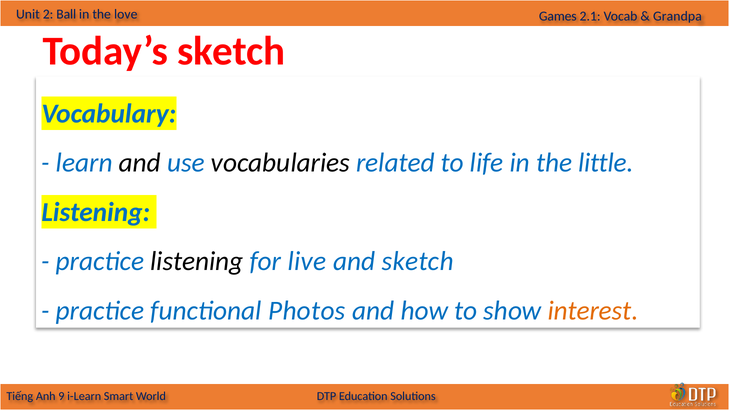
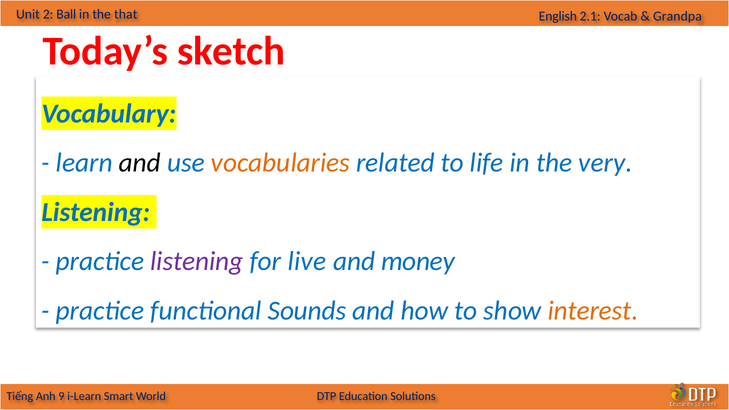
love: love -> that (126, 14)
Games: Games -> English (558, 16)
vocabularies colour: black -> orange (280, 163)
little: little -> very (606, 163)
listening colour: black -> purple (197, 261)
and sketch: sketch -> money (418, 261)
Photos: Photos -> Sounds (307, 311)
